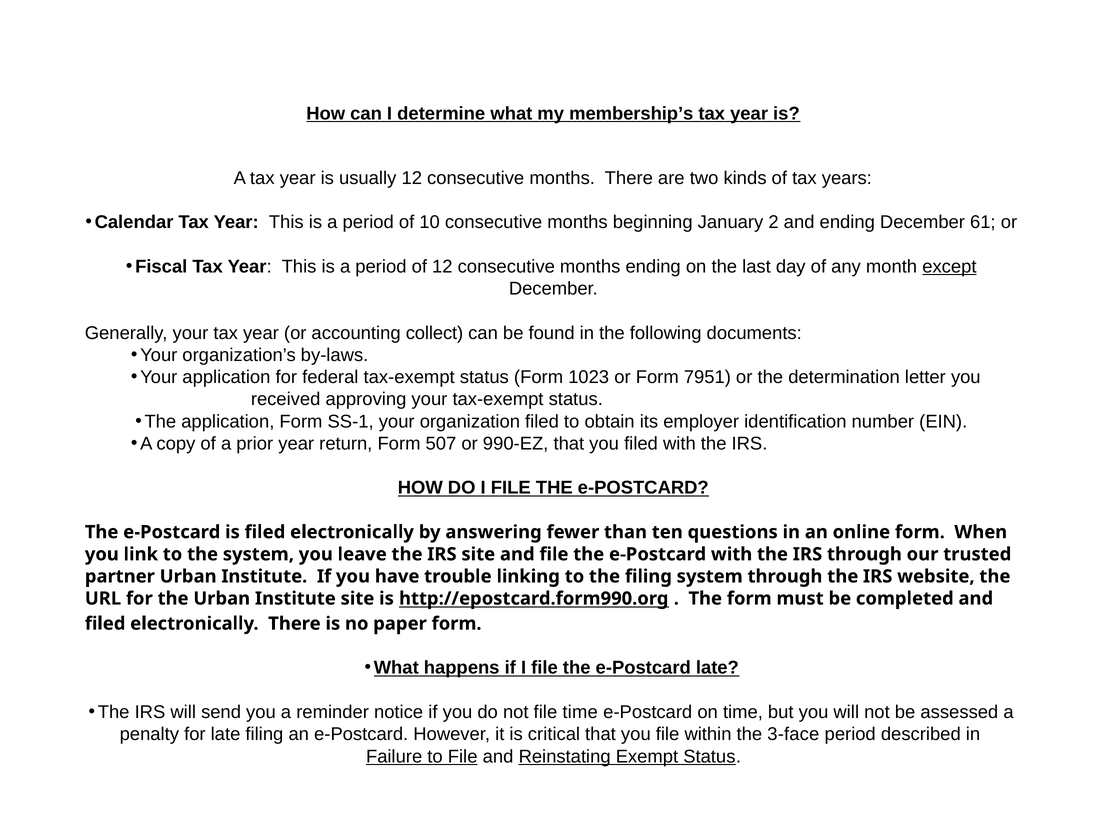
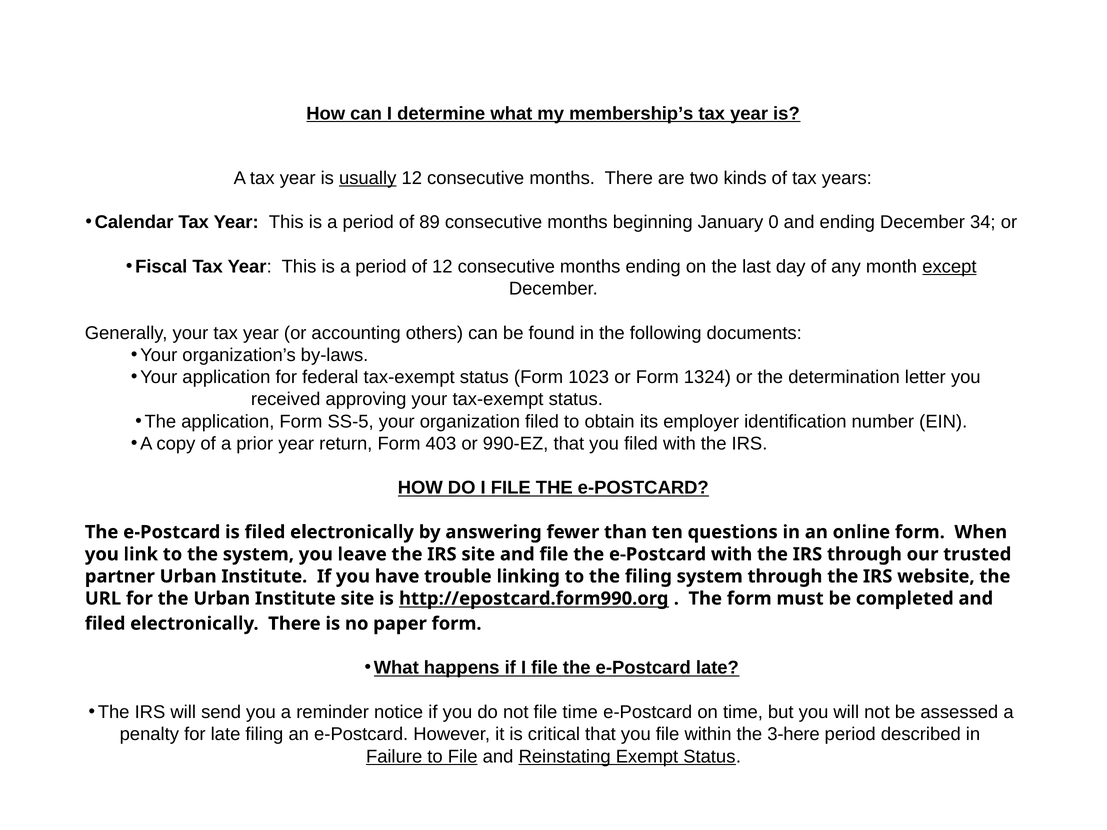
usually underline: none -> present (368, 178)
10: 10 -> 89 (430, 222)
2: 2 -> 0 (774, 222)
61: 61 -> 34 (983, 222)
collect: collect -> others (434, 333)
7951: 7951 -> 1324 (707, 377)
SS-1: SS-1 -> SS-5 (351, 422)
507: 507 -> 403 (441, 444)
3-face: 3-face -> 3-here (794, 735)
